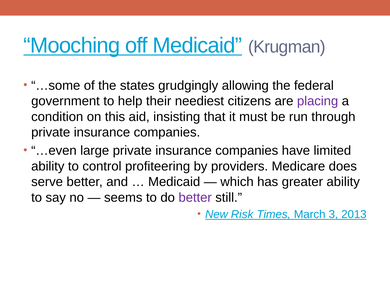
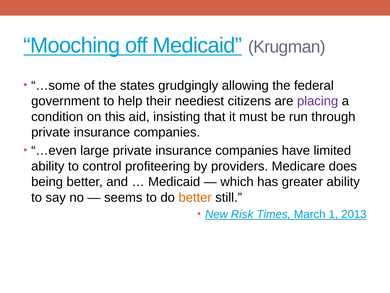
serve: serve -> being (47, 182)
better colour: purple -> orange (195, 197)
3: 3 -> 1 (333, 214)
